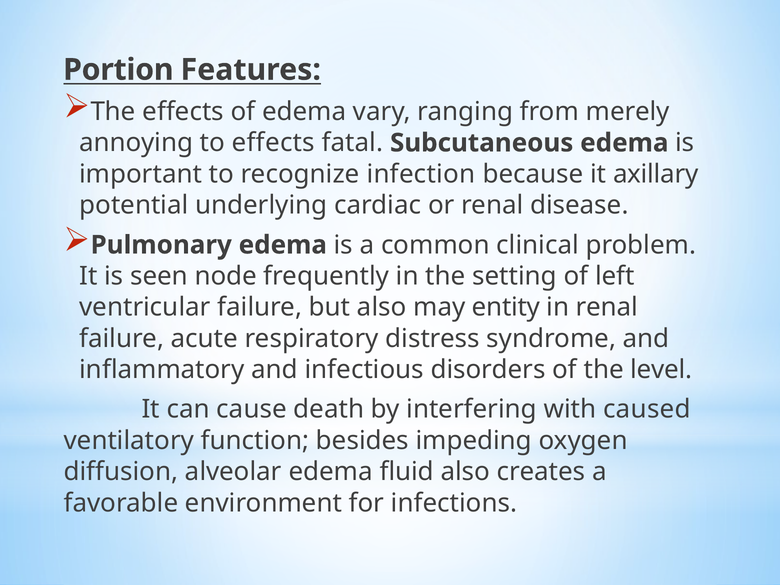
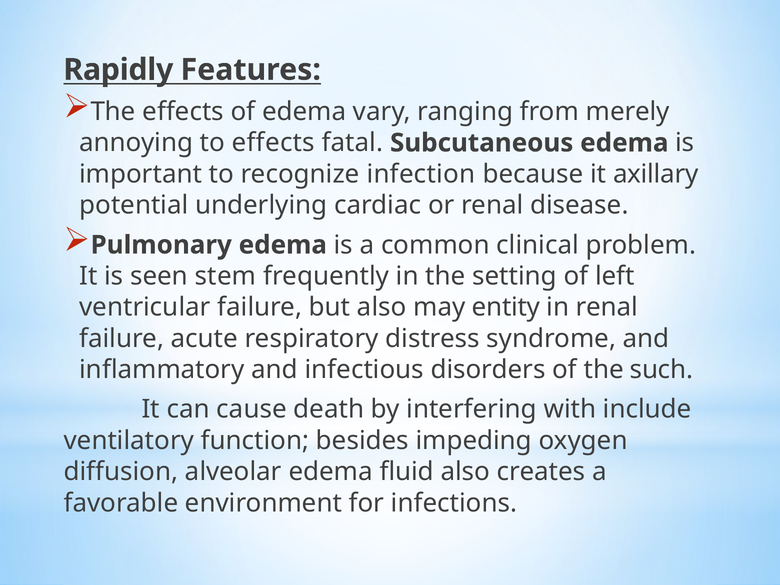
Portion: Portion -> Rapidly (118, 70)
node: node -> stem (225, 276)
level: level -> such (661, 370)
caused: caused -> include (647, 409)
